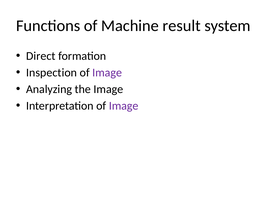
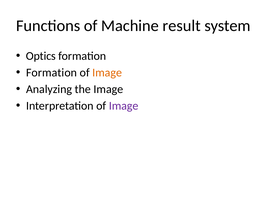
Direct: Direct -> Optics (41, 56)
Inspection: Inspection -> Formation (52, 73)
Image colour: purple -> orange (107, 73)
